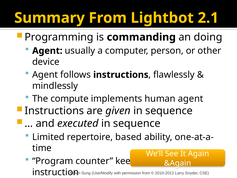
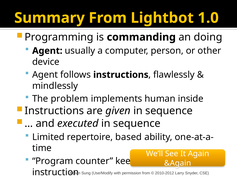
2.1: 2.1 -> 1.0 (208, 18)
compute: compute -> problem (69, 99)
human agent: agent -> inside (191, 99)
